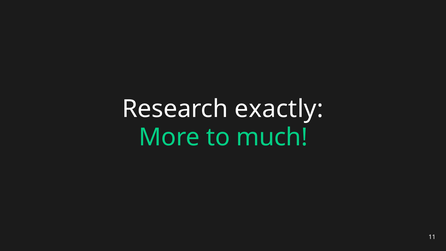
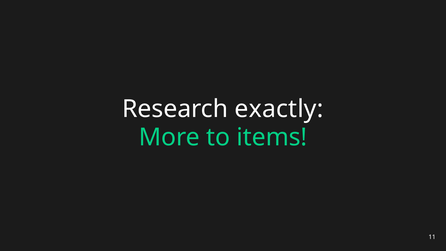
much: much -> items (272, 137)
